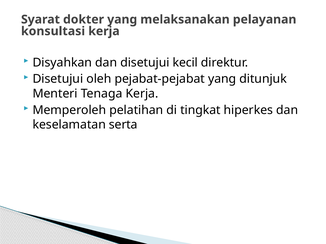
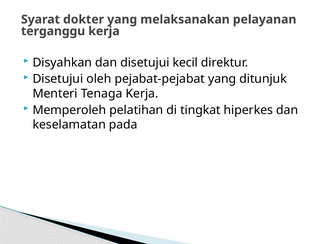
konsultasi: konsultasi -> terganggu (53, 31)
serta: serta -> pada (123, 125)
